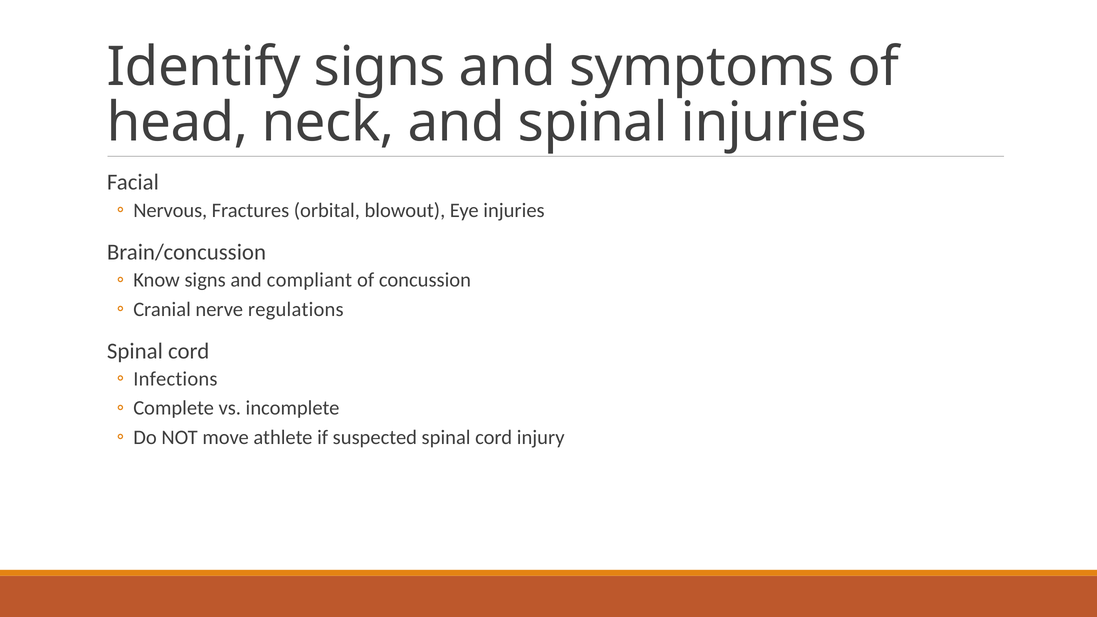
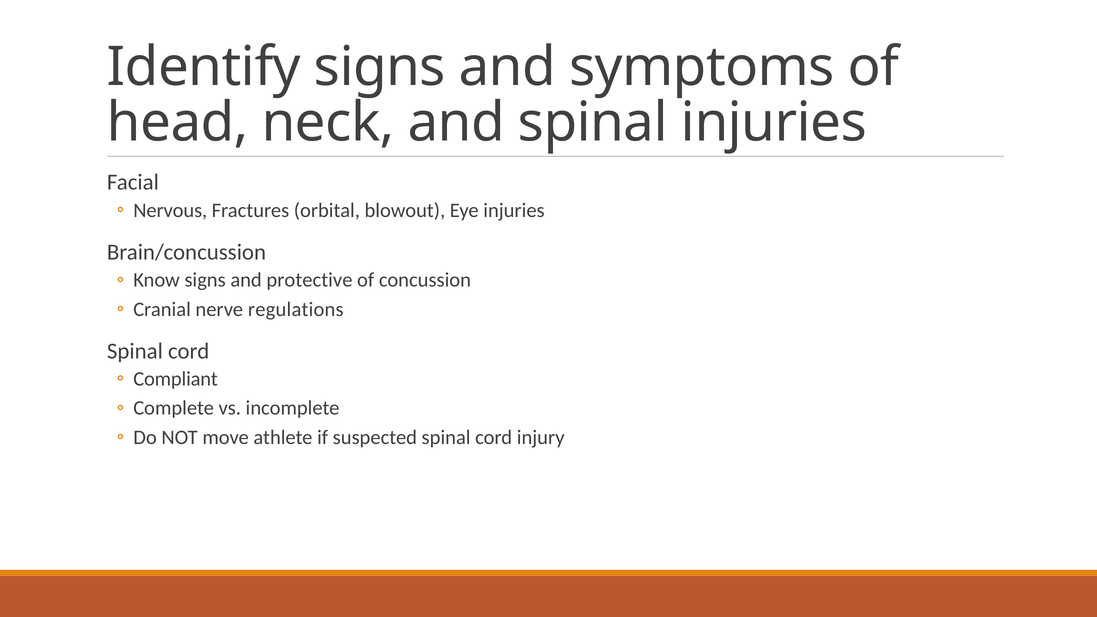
compliant: compliant -> protective (309, 280)
Infections: Infections -> Compliant (176, 379)
